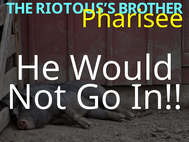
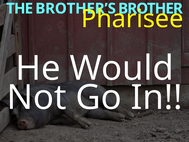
RIOTOUS’S: RIOTOUS’S -> BROTHER’S (76, 9)
